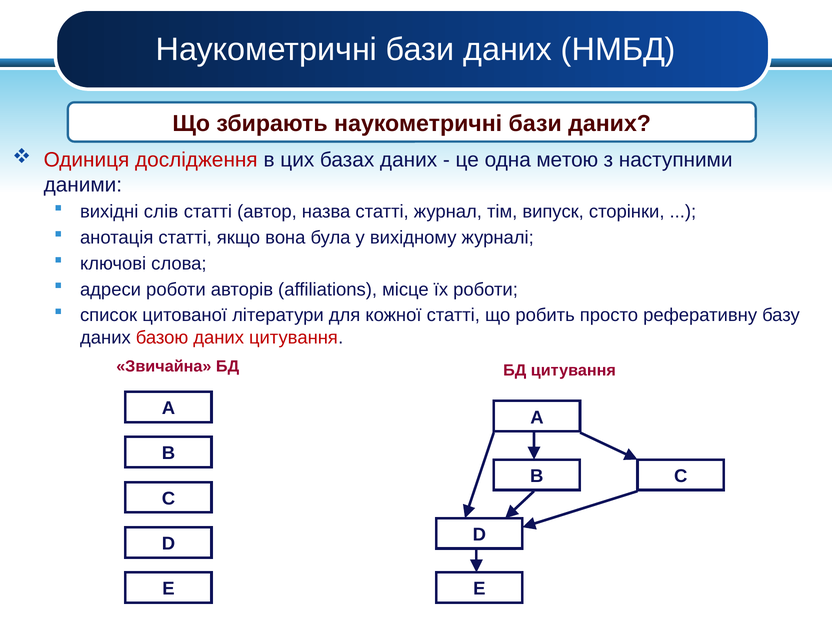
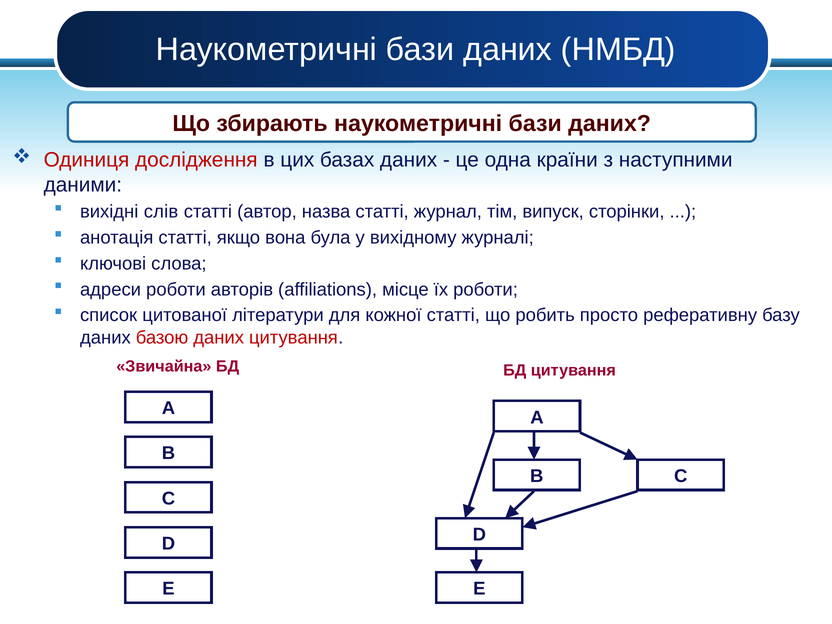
метою: метою -> країни (567, 160)
